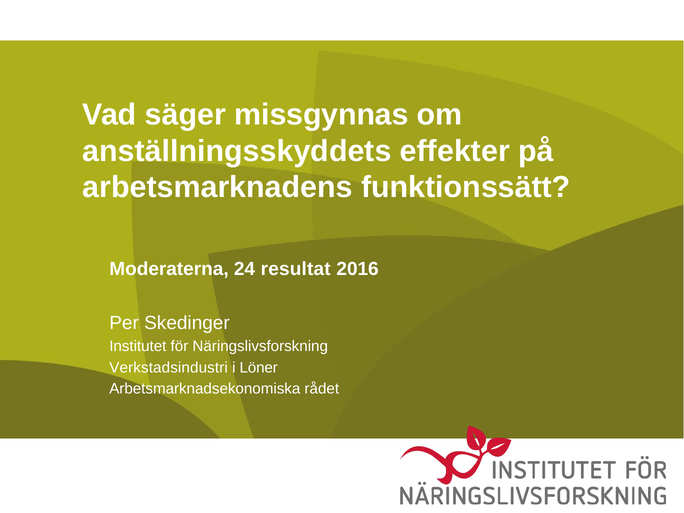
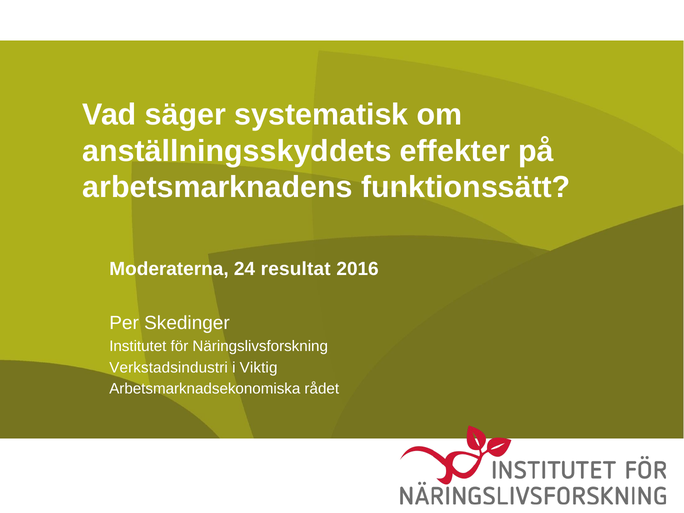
missgynnas: missgynnas -> systematisk (321, 114)
Löner: Löner -> Viktig (259, 368)
